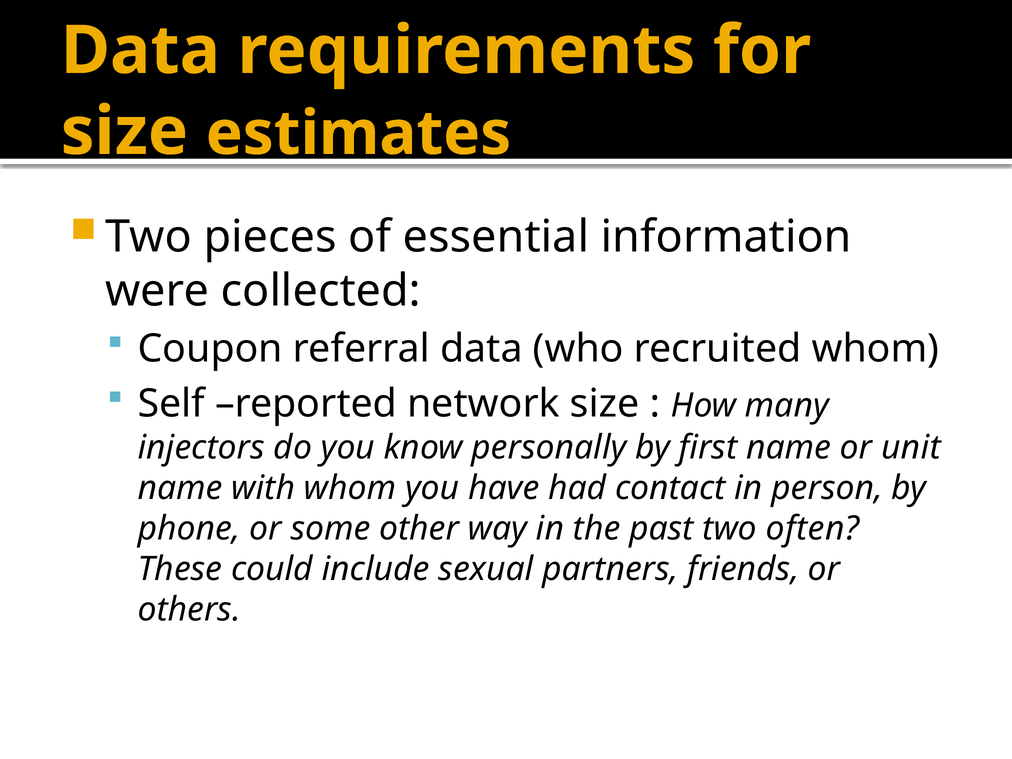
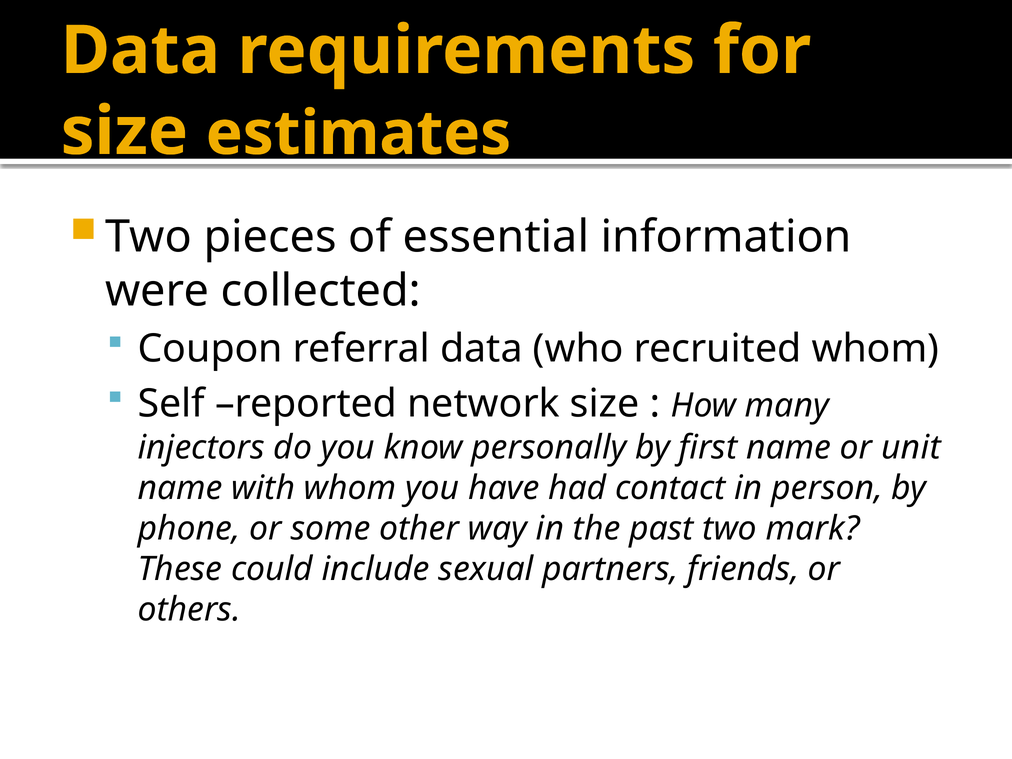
often: often -> mark (813, 528)
